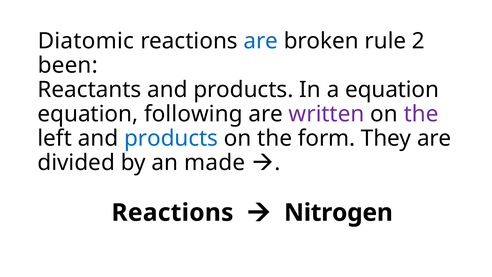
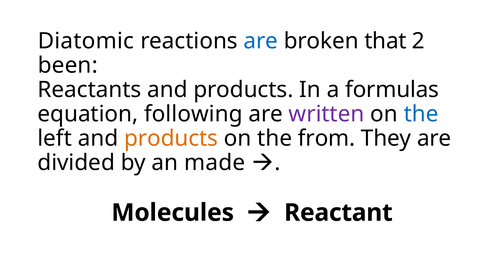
rule: rule -> that (385, 41)
a equation: equation -> formulas (392, 90)
the colour: purple -> blue (421, 114)
products colour: blue -> orange (171, 138)
form: form -> from (327, 138)
Reactions: Reactions -> Molecules (173, 213)
Nitrogen: Nitrogen -> Reactant (338, 213)
